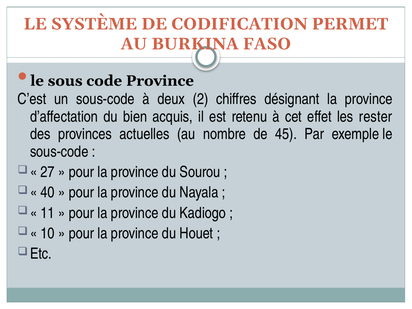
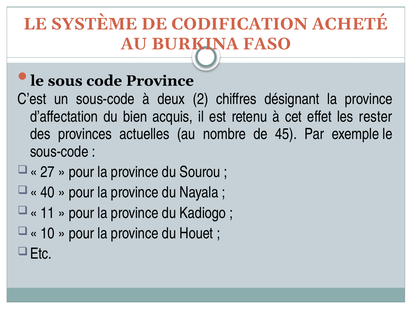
PERMET: PERMET -> ACHETÉ (350, 24)
